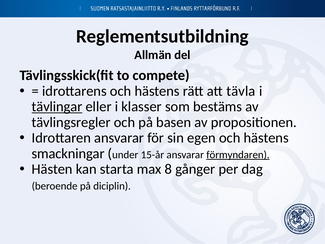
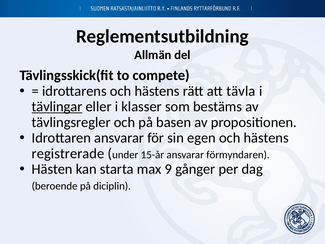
smackningar: smackningar -> registrerade (68, 153)
förmyndaren underline: present -> none (238, 155)
8: 8 -> 9 (168, 169)
